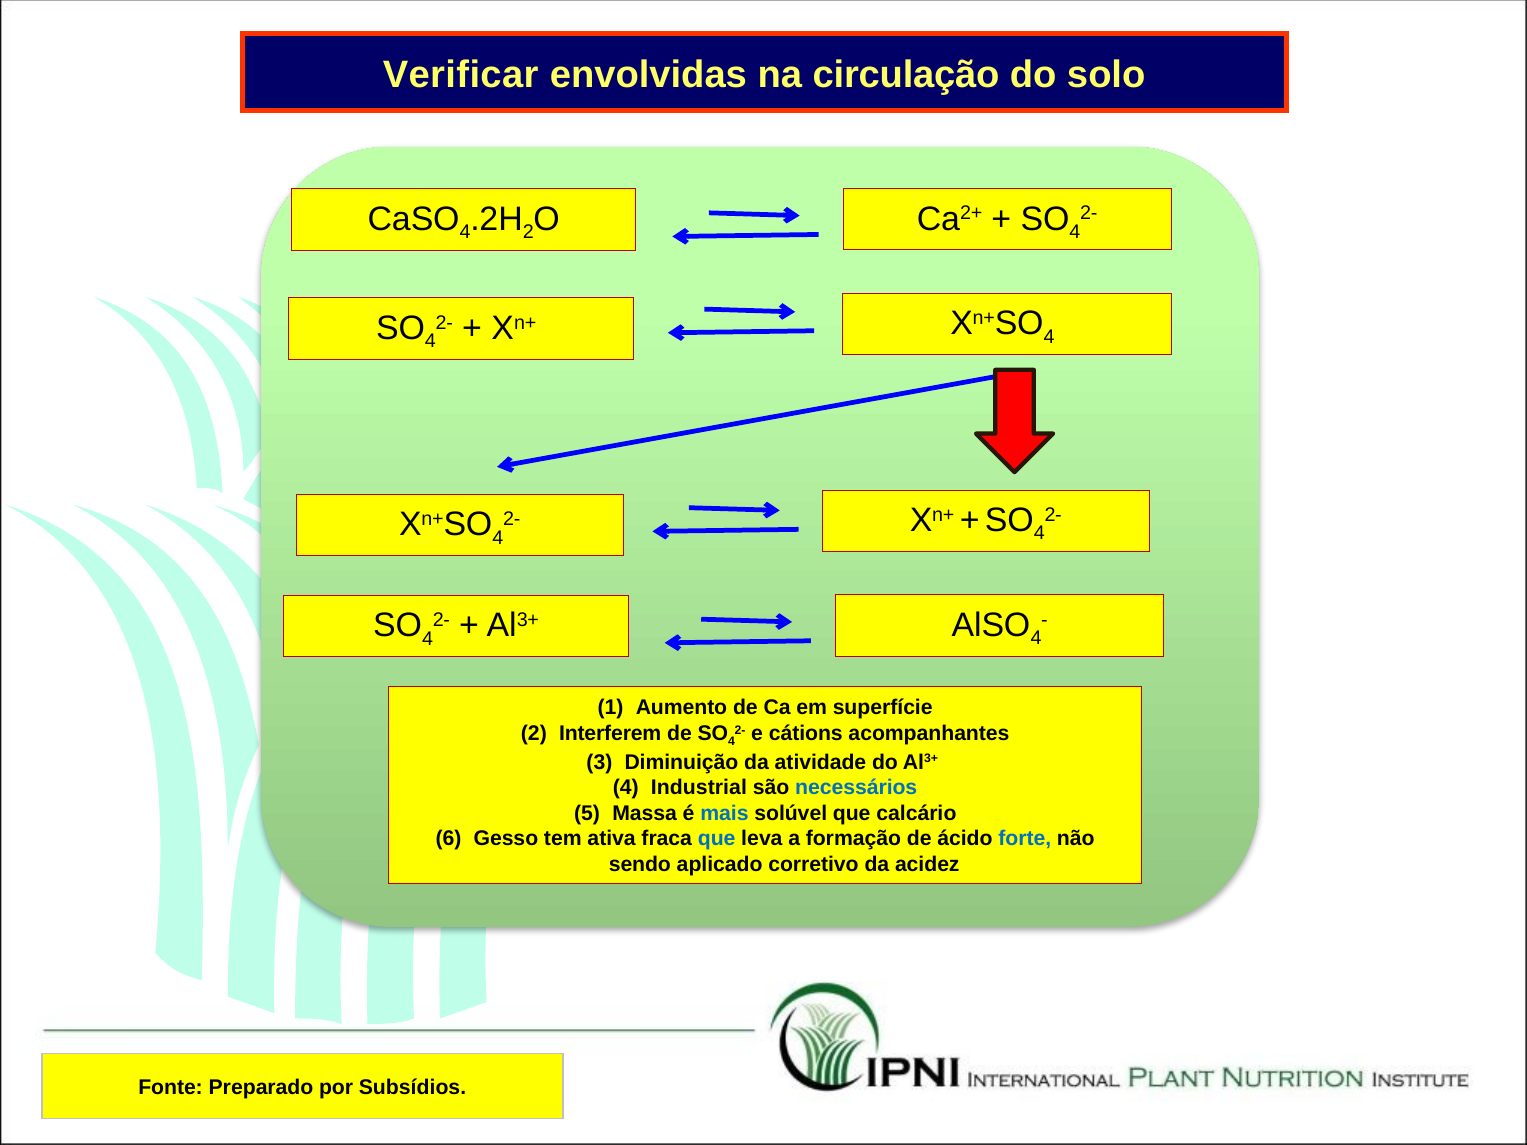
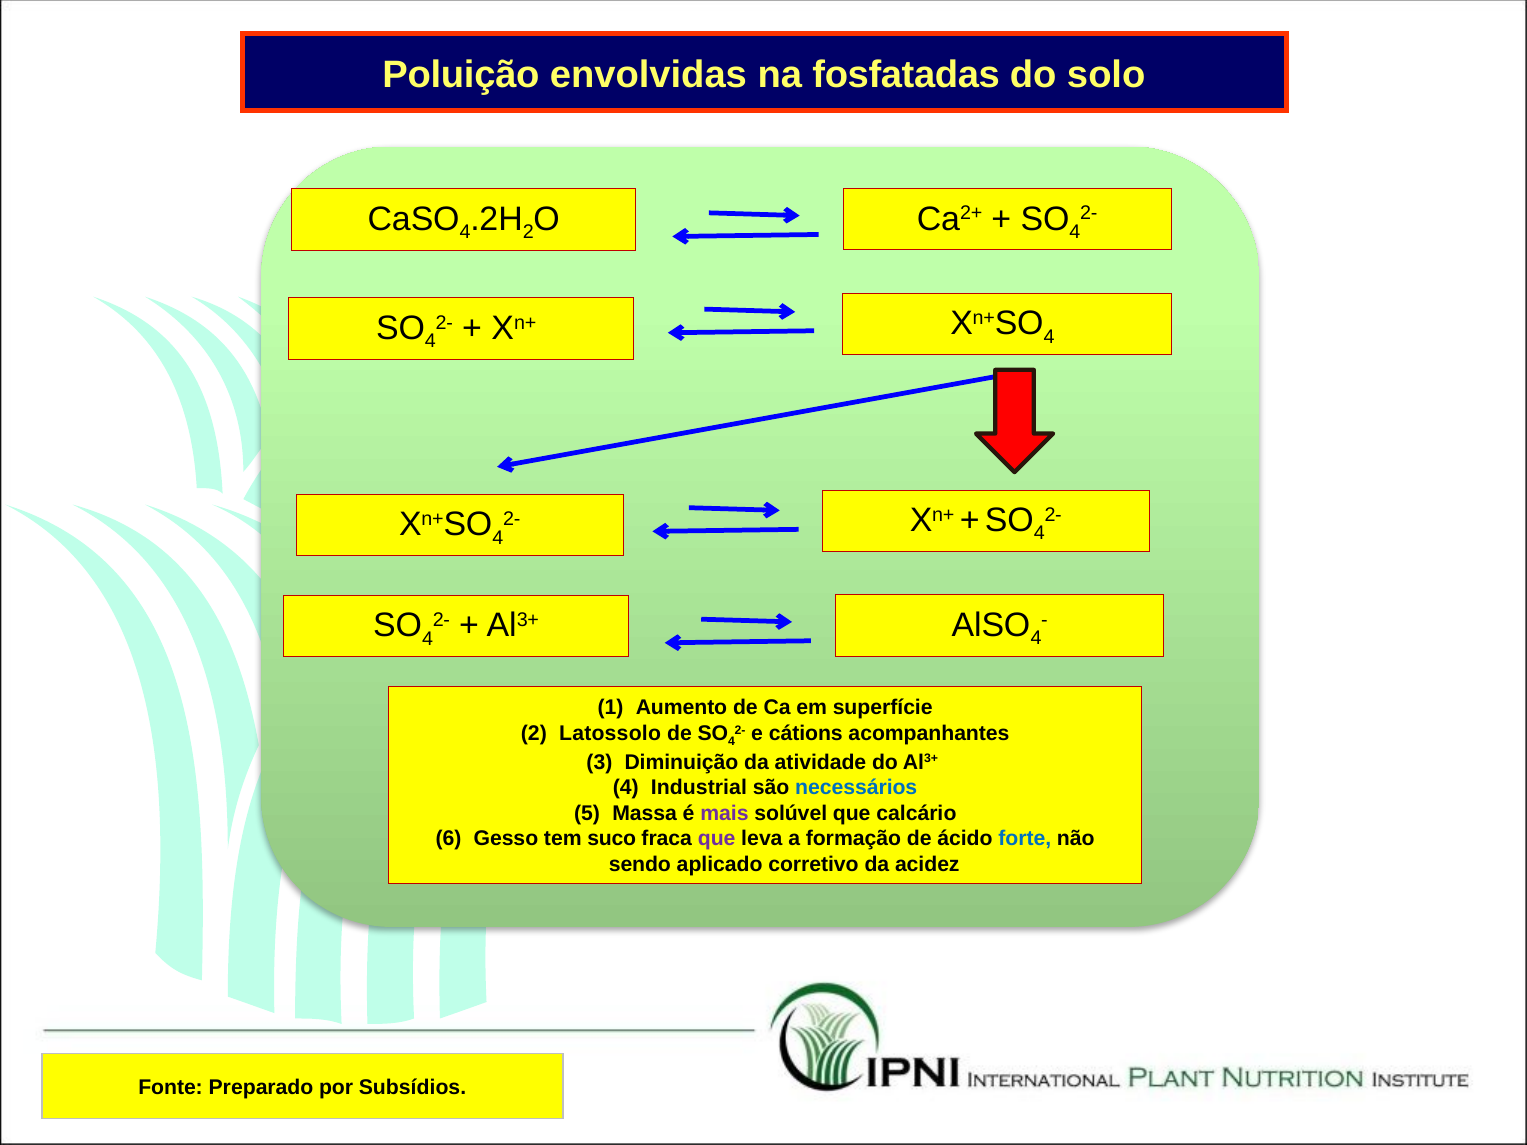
Verificar: Verificar -> Poluição (461, 75)
circulação: circulação -> fosfatadas (906, 75)
Interferem: Interferem -> Latossolo (610, 734)
mais colour: blue -> purple (724, 813)
ativa: ativa -> suco (612, 839)
que colour: blue -> purple (717, 839)
